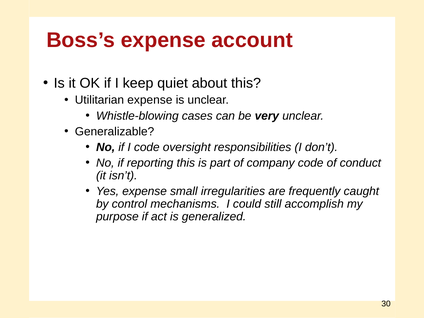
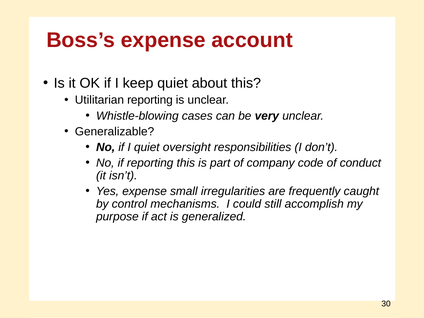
Utilitarian expense: expense -> reporting (150, 100)
I code: code -> quiet (147, 147)
